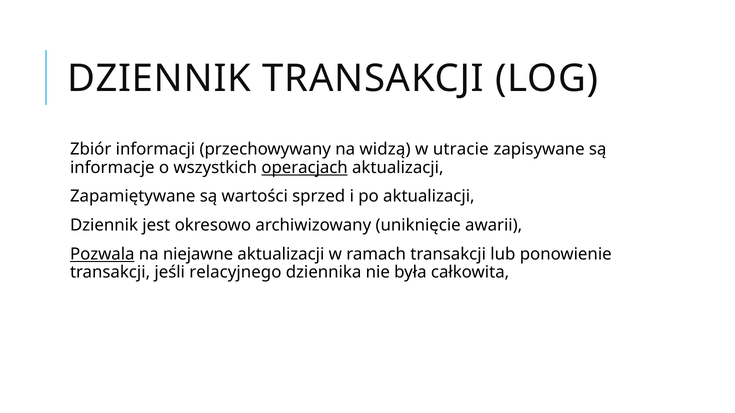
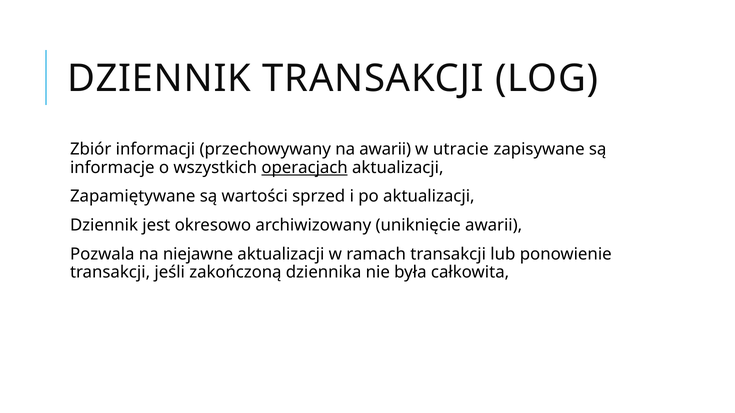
na widzą: widzą -> awarii (385, 150)
Pozwala underline: present -> none (102, 254)
relacyjnego: relacyjnego -> zakończoną (235, 273)
